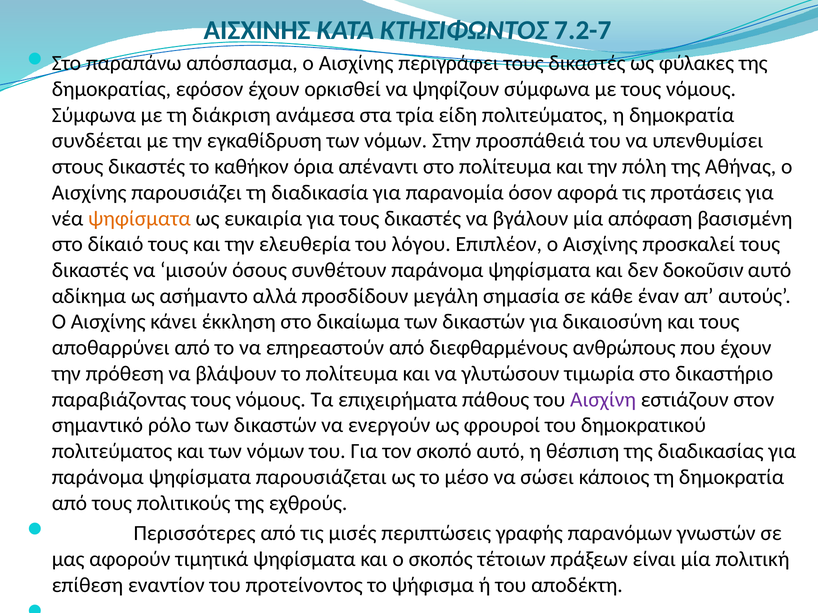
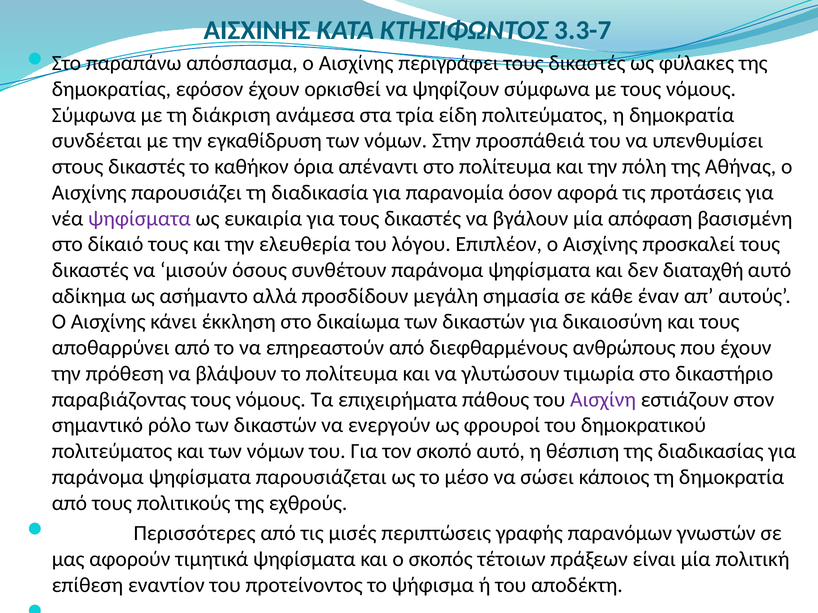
7.2-7: 7.2-7 -> 3.3-7 (583, 30)
ψηφίσματα colour: orange -> purple (139, 219)
δοκοῦσιν: δοκοῦσιν -> διαταχθή (703, 270)
